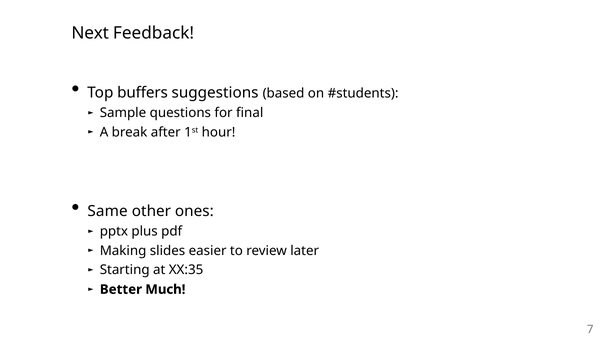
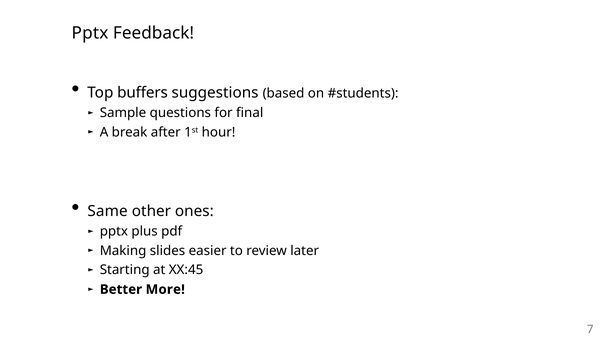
Next: Next -> Pptx (90, 33)
XX:35: XX:35 -> XX:45 (186, 271)
Much: Much -> More (165, 290)
